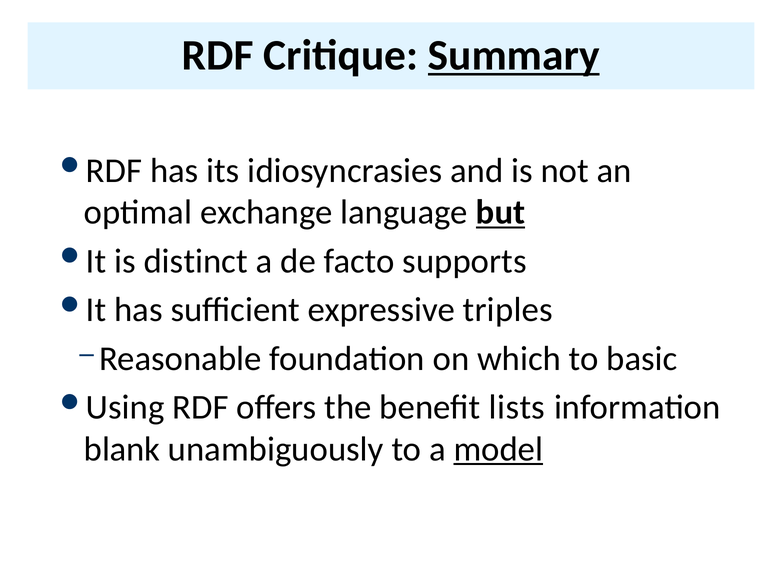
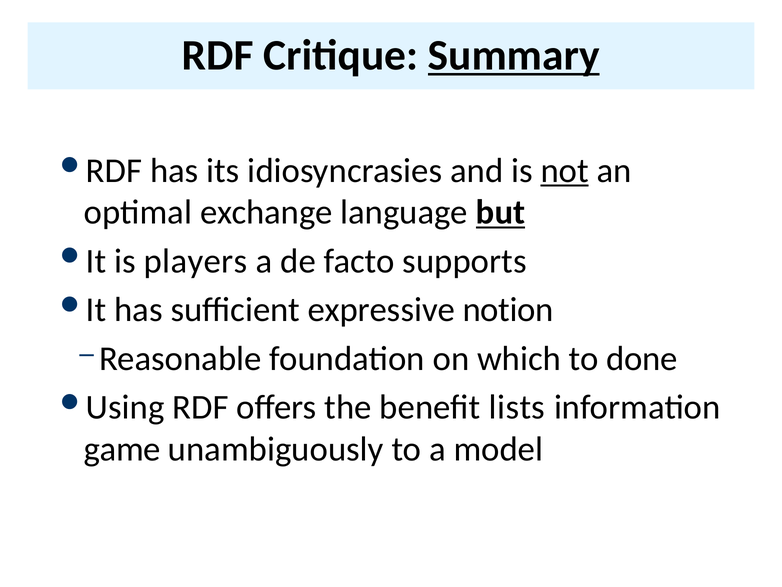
not underline: none -> present (565, 171)
distinct: distinct -> players (196, 261)
triples: triples -> notion (508, 310)
basic: basic -> done (642, 358)
blank: blank -> game (122, 449)
model underline: present -> none (498, 449)
